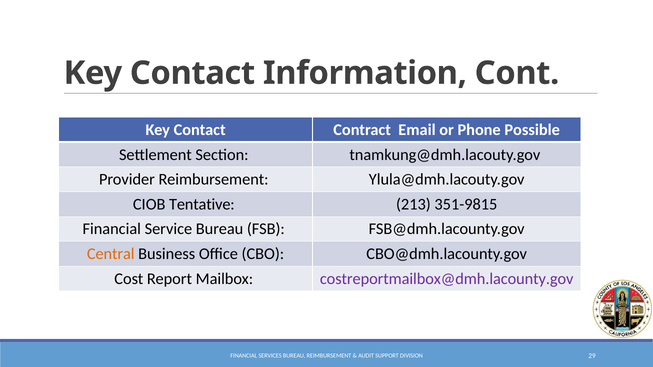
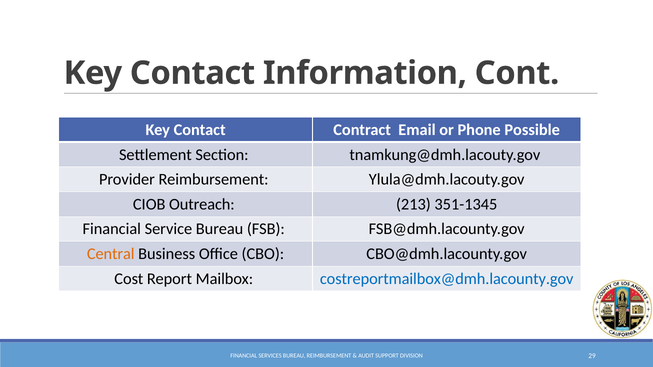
Tentative: Tentative -> Outreach (202, 204)
351-9815: 351-9815 -> 351-1345 (466, 204)
costreportmailbox@dmh.lacounty.gov colour: purple -> blue (447, 279)
